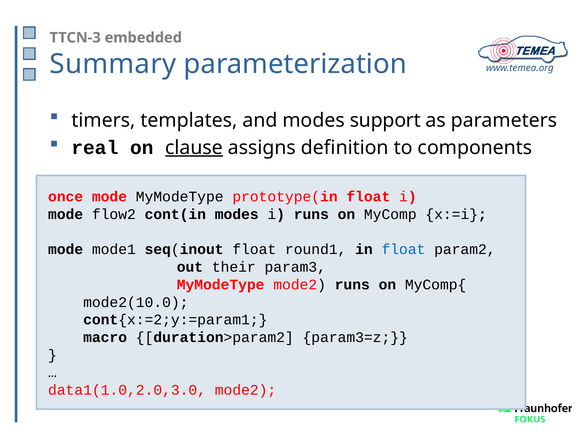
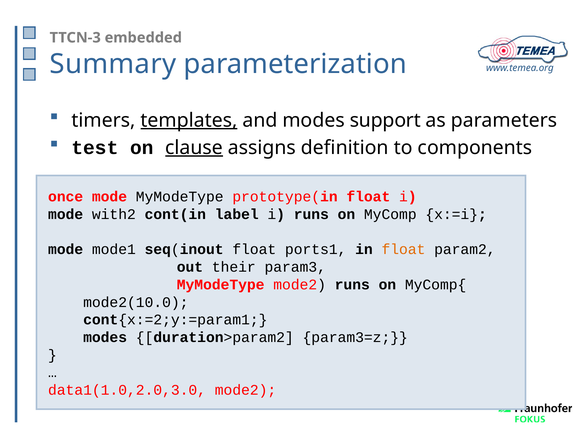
templates underline: none -> present (189, 120)
real: real -> test (95, 147)
flow2: flow2 -> with2 (114, 214)
cont(in modes: modes -> label (237, 214)
round1: round1 -> ports1 (316, 249)
float colour: blue -> orange (403, 249)
macro: macro -> modes (105, 337)
